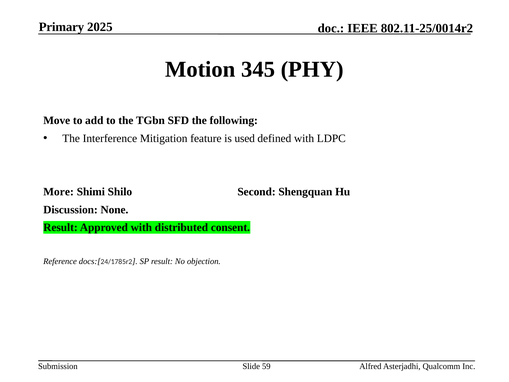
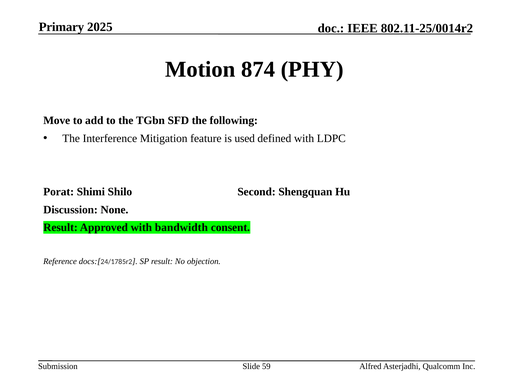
345: 345 -> 874 (258, 69)
More: More -> Porat (59, 192)
distributed: distributed -> bandwidth (181, 227)
